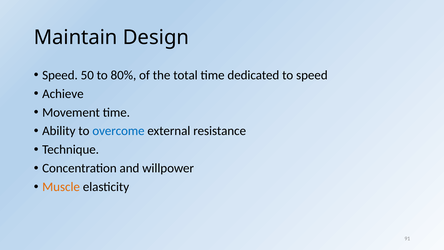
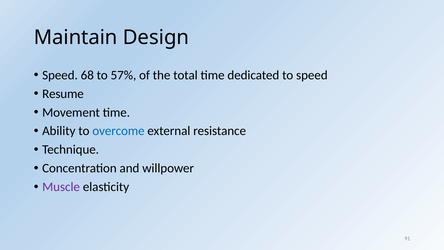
50: 50 -> 68 (87, 75)
80%: 80% -> 57% (123, 75)
Achieve: Achieve -> Resume (63, 94)
Muscle colour: orange -> purple (61, 187)
